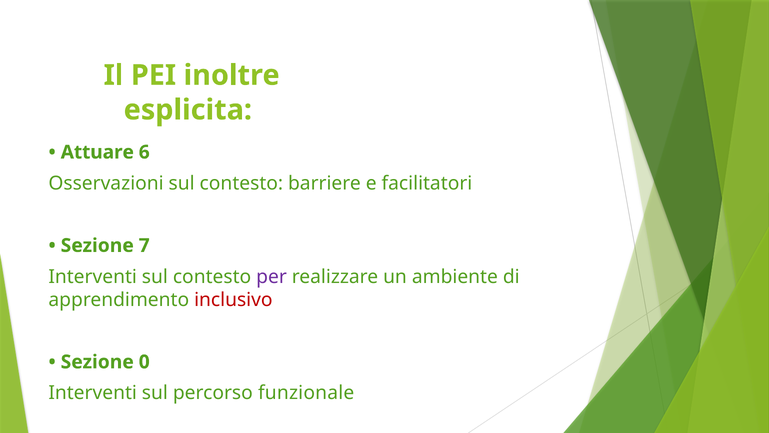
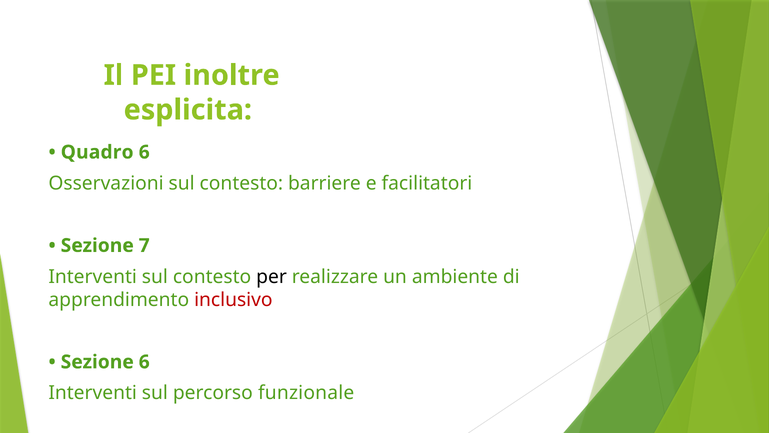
Attuare: Attuare -> Quadro (97, 152)
per colour: purple -> black (272, 276)
Sezione 0: 0 -> 6 (144, 362)
